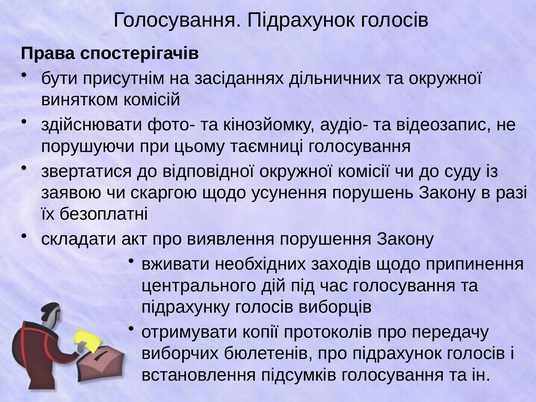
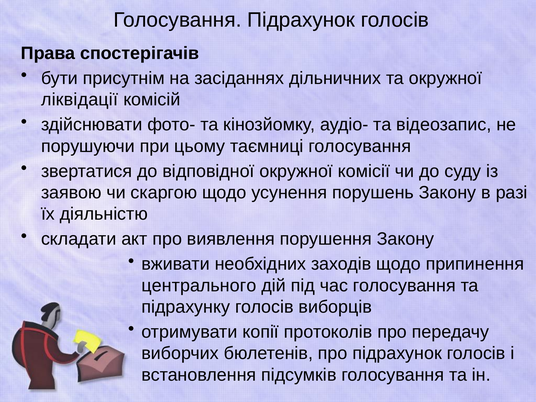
винятком: винятком -> ліквідації (80, 100)
безоплатні: безоплатні -> діяльністю (104, 214)
